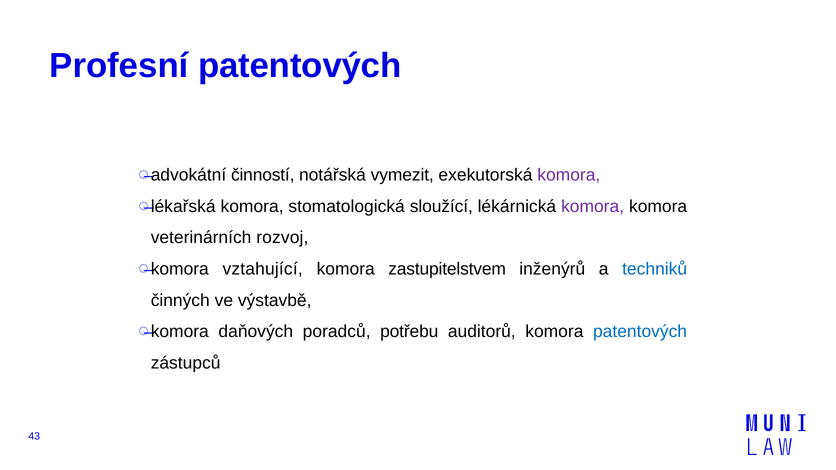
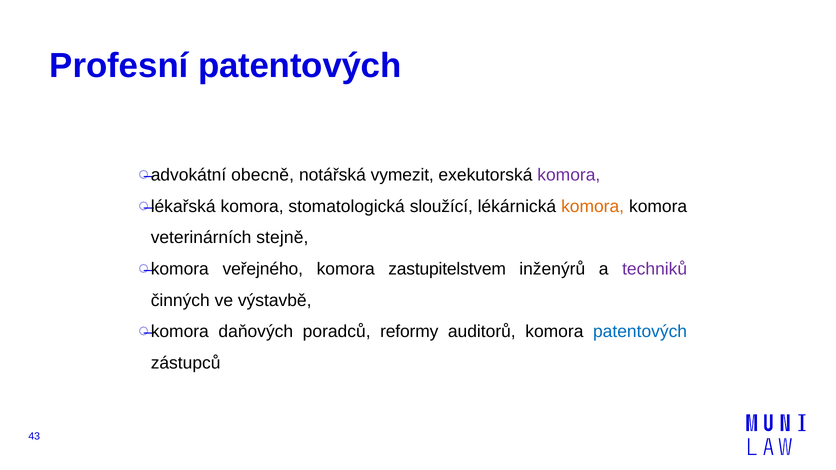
činností: činností -> obecně (263, 175)
komora colour: purple -> orange (593, 206)
rozvoj: rozvoj -> stejně (282, 238)
vztahující: vztahující -> veřejného (263, 269)
techniků colour: blue -> purple (655, 269)
potřebu: potřebu -> reformy (409, 332)
